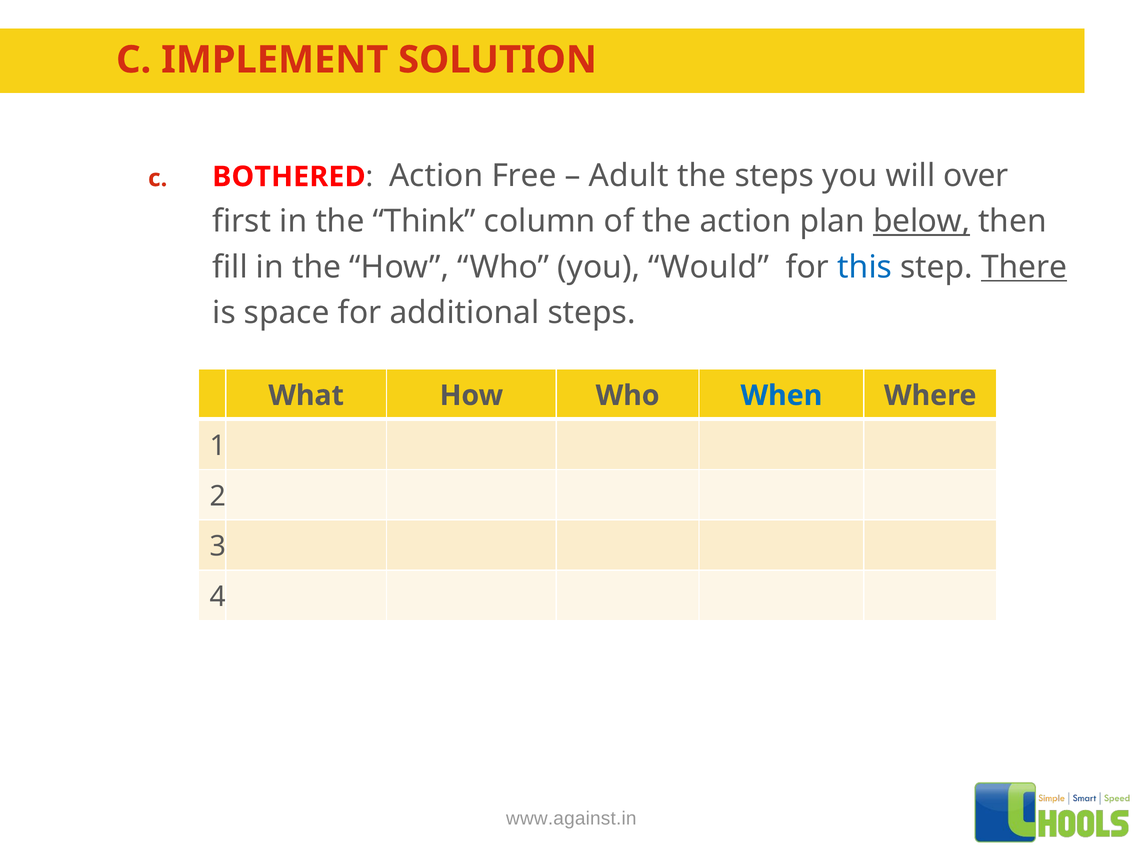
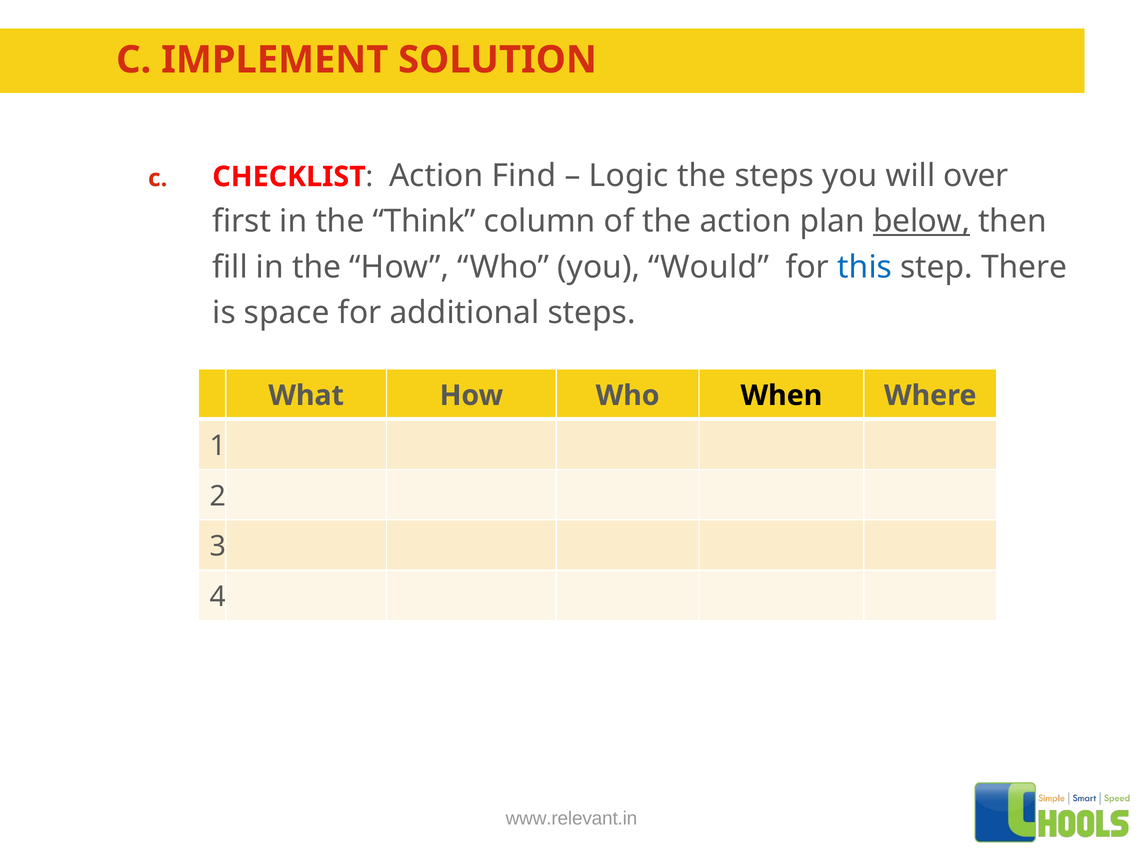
BOTHERED: BOTHERED -> CHECKLIST (289, 177)
Free: Free -> Find (524, 176)
Adult: Adult -> Logic (629, 176)
There underline: present -> none (1024, 267)
When colour: blue -> black (781, 396)
www.against.in: www.against.in -> www.relevant.in (571, 819)
